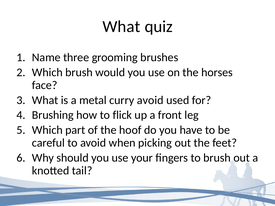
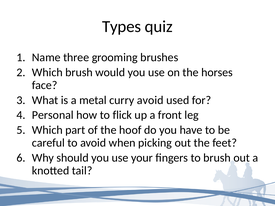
What: What -> Types (122, 27)
Brushing: Brushing -> Personal (53, 115)
